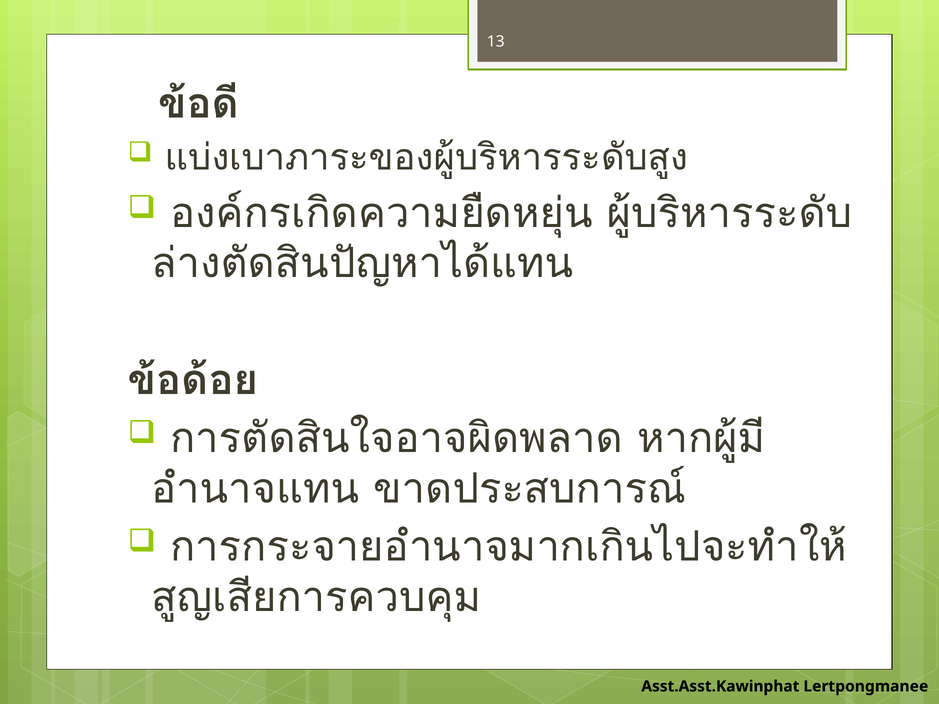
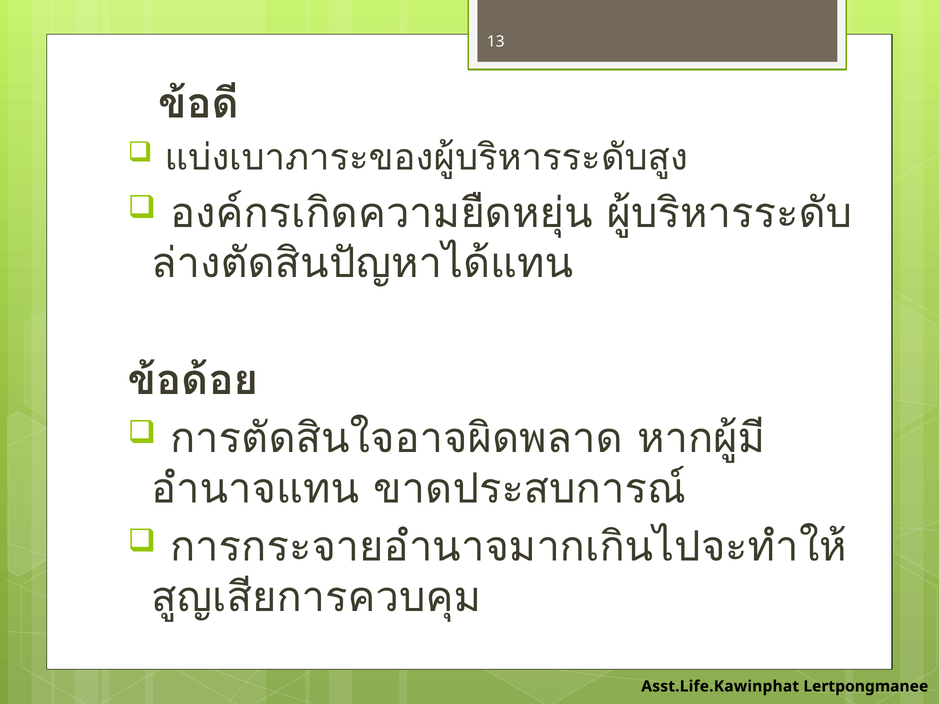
Asst.Asst.Kawinphat: Asst.Asst.Kawinphat -> Asst.Life.Kawinphat (720, 687)
